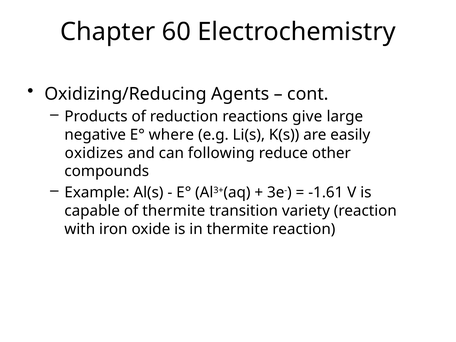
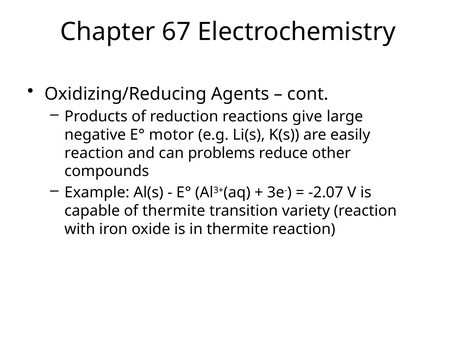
60: 60 -> 67 (176, 32)
where: where -> motor (171, 135)
oxidizes: oxidizes -> reaction (94, 153)
following: following -> problems (221, 153)
-1.61: -1.61 -> -2.07 (326, 193)
